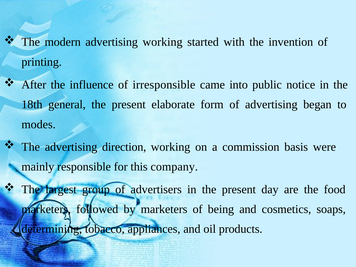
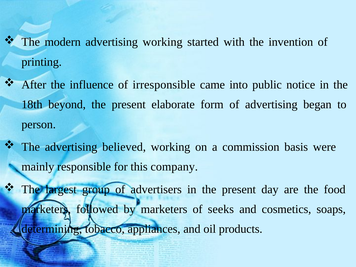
general: general -> beyond (67, 105)
modes: modes -> person (39, 124)
direction: direction -> believed (124, 147)
being: being -> seeks (221, 209)
